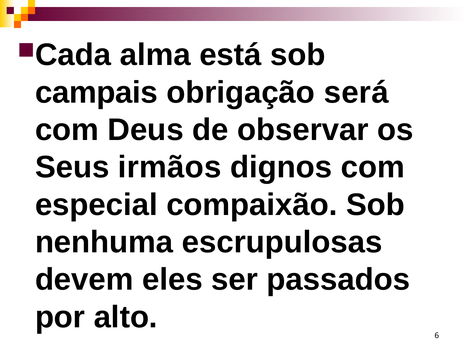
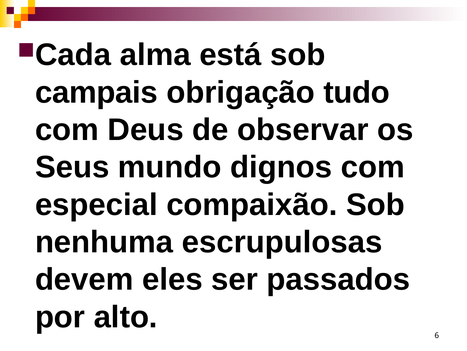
será: será -> tudo (357, 92)
irmãos: irmãos -> mundo (170, 167)
